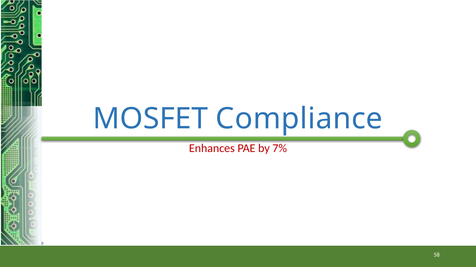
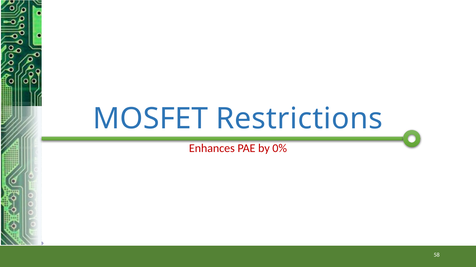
Compliance: Compliance -> Restrictions (299, 119)
7%: 7% -> 0% (280, 149)
